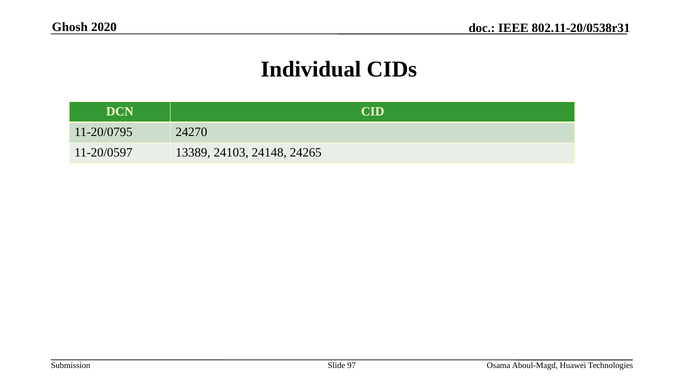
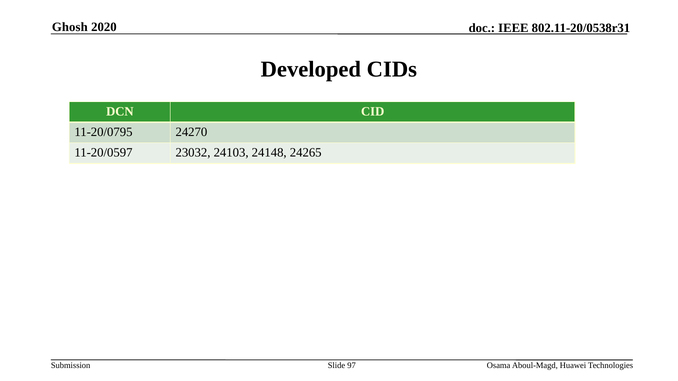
Individual: Individual -> Developed (311, 69)
13389: 13389 -> 23032 (193, 153)
